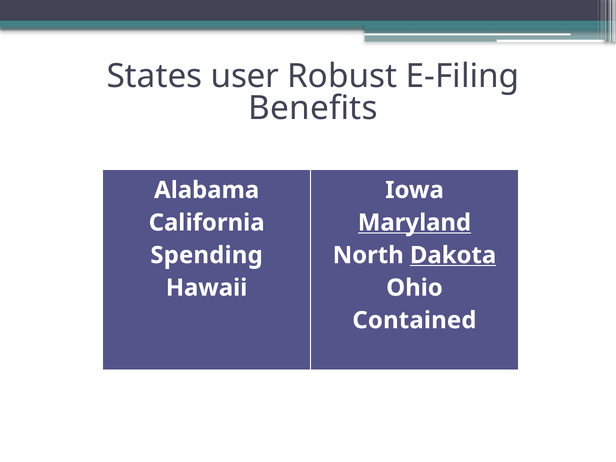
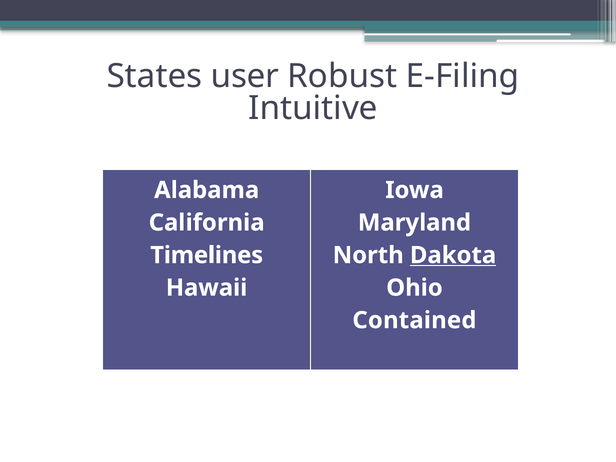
Benefits: Benefits -> Intuitive (313, 108)
Maryland underline: present -> none (414, 223)
Spending: Spending -> Timelines (207, 255)
